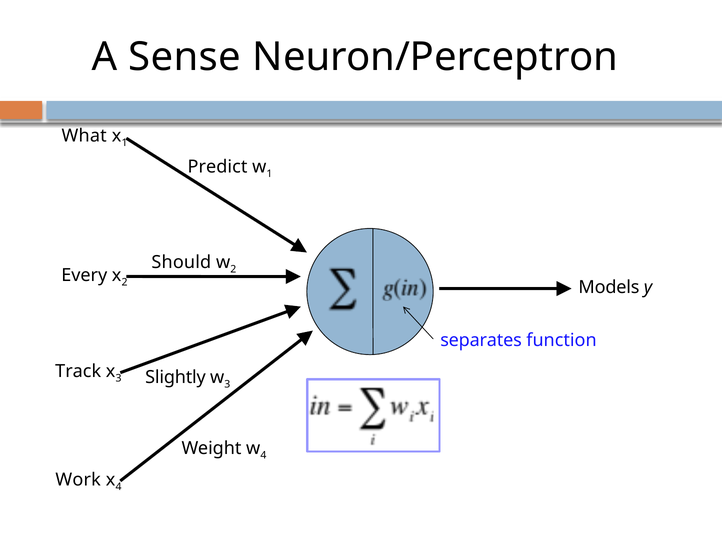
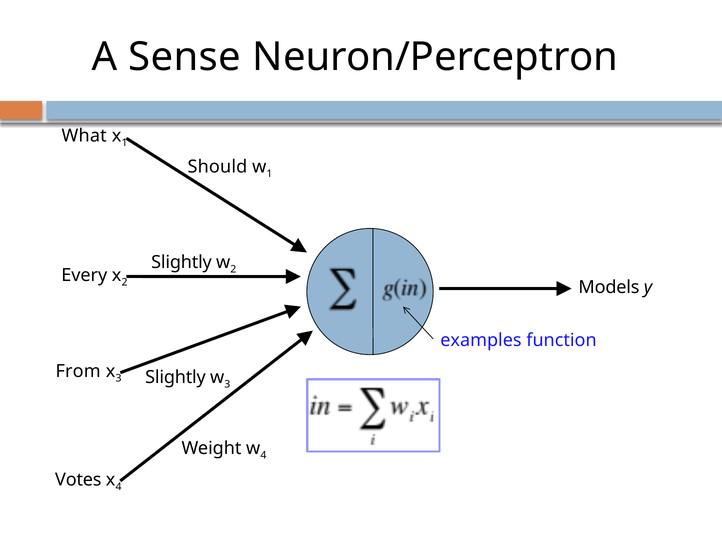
Predict: Predict -> Should (217, 167)
Should: Should -> Slightly (182, 262)
separates: separates -> examples (481, 341)
Track: Track -> From (78, 372)
Work: Work -> Votes (78, 480)
